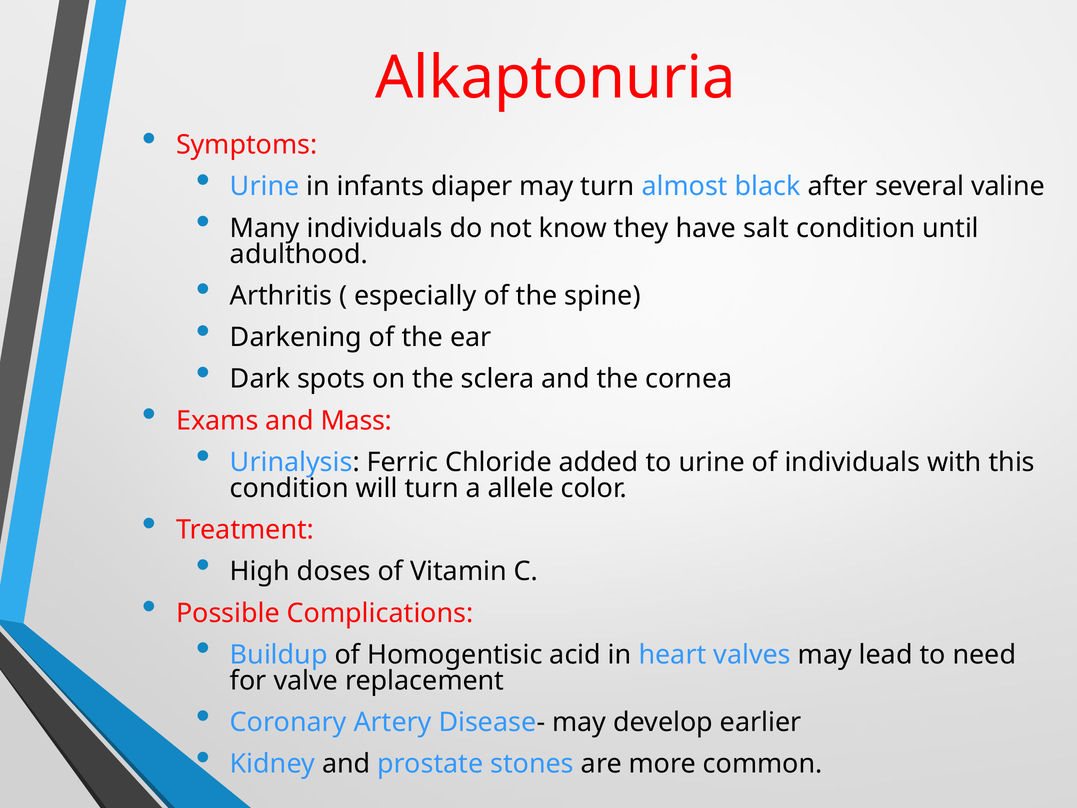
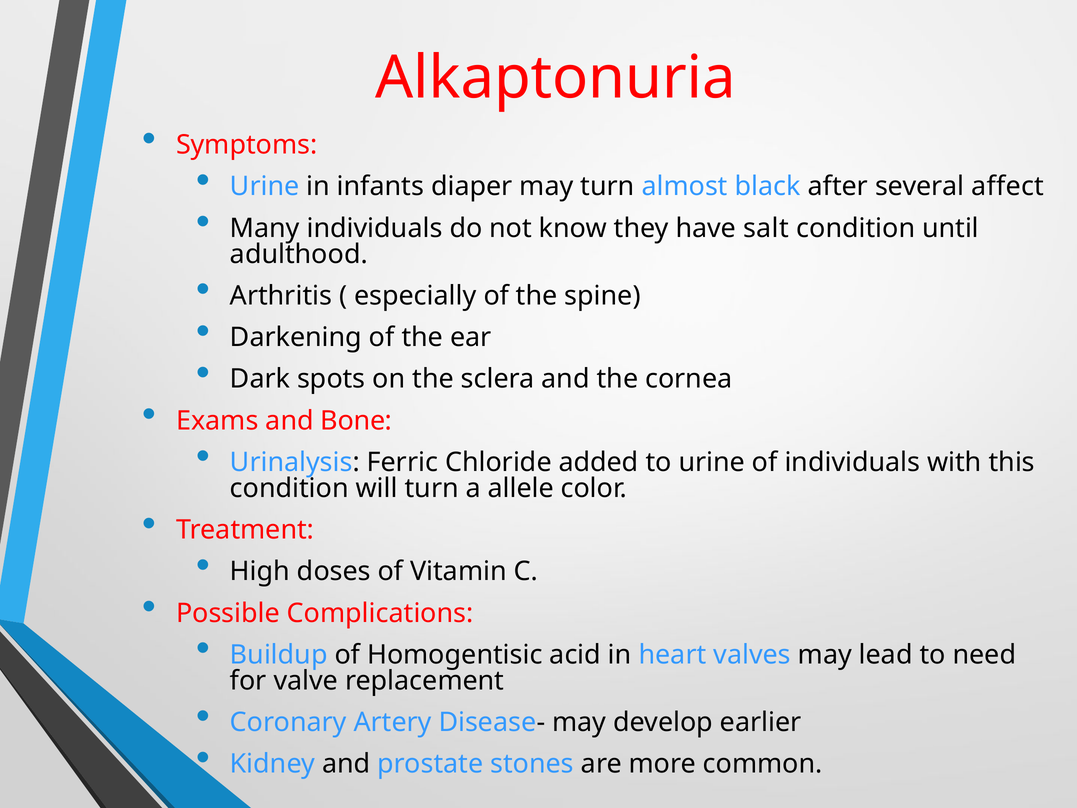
valine: valine -> affect (1008, 187)
Mass: Mass -> Bone (356, 421)
